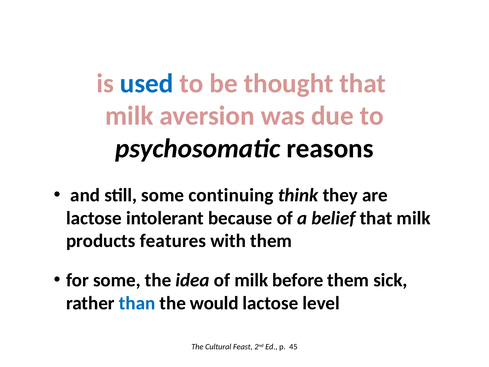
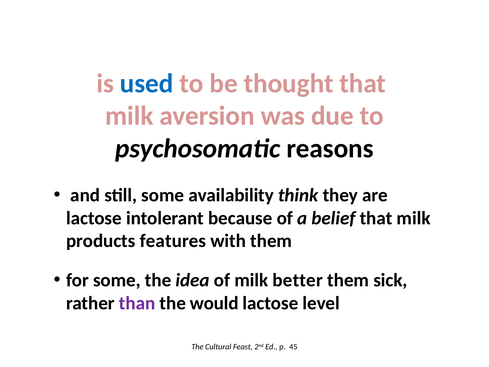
continuing: continuing -> availability (231, 195)
before: before -> better (298, 280)
than colour: blue -> purple (137, 303)
